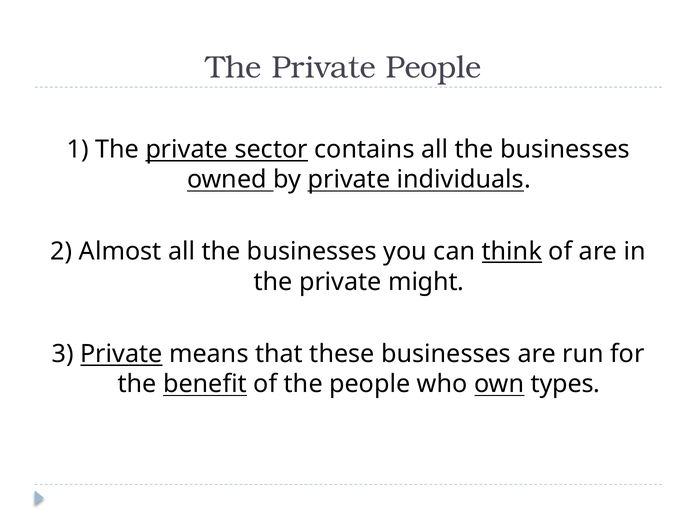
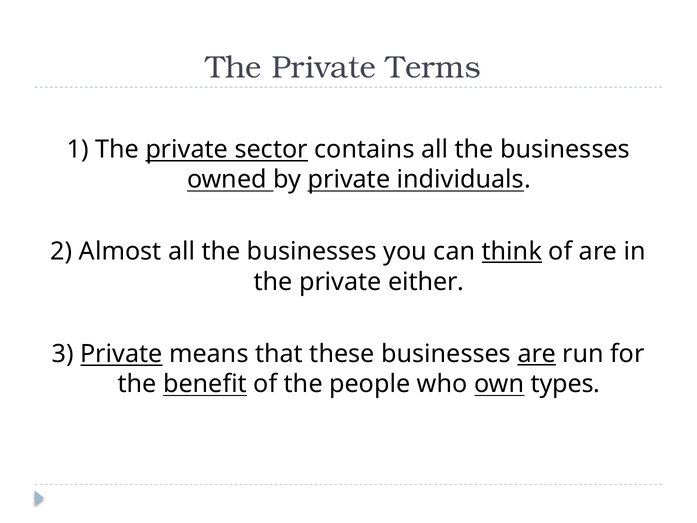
Private People: People -> Terms (433, 67)
might: might -> either (426, 282)
are underline: none -> present (537, 354)
